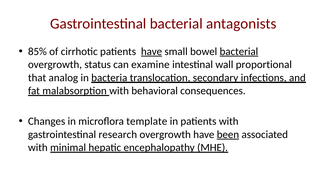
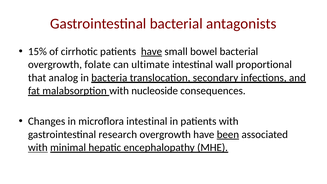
85%: 85% -> 15% (37, 51)
bacterial underline: present -> none (239, 51)
status: status -> folate (98, 65)
examine: examine -> ultimate (150, 65)
behavioral: behavioral -> nucleoside (155, 91)
microflora template: template -> intestinal (147, 121)
with underline: none -> present (38, 147)
